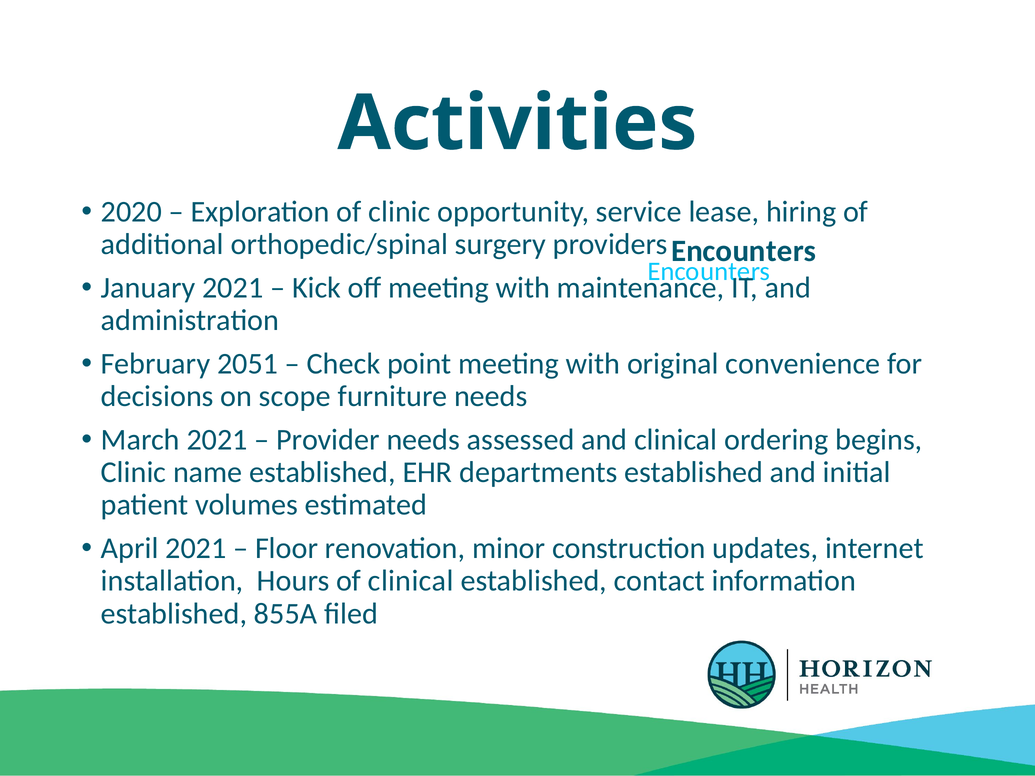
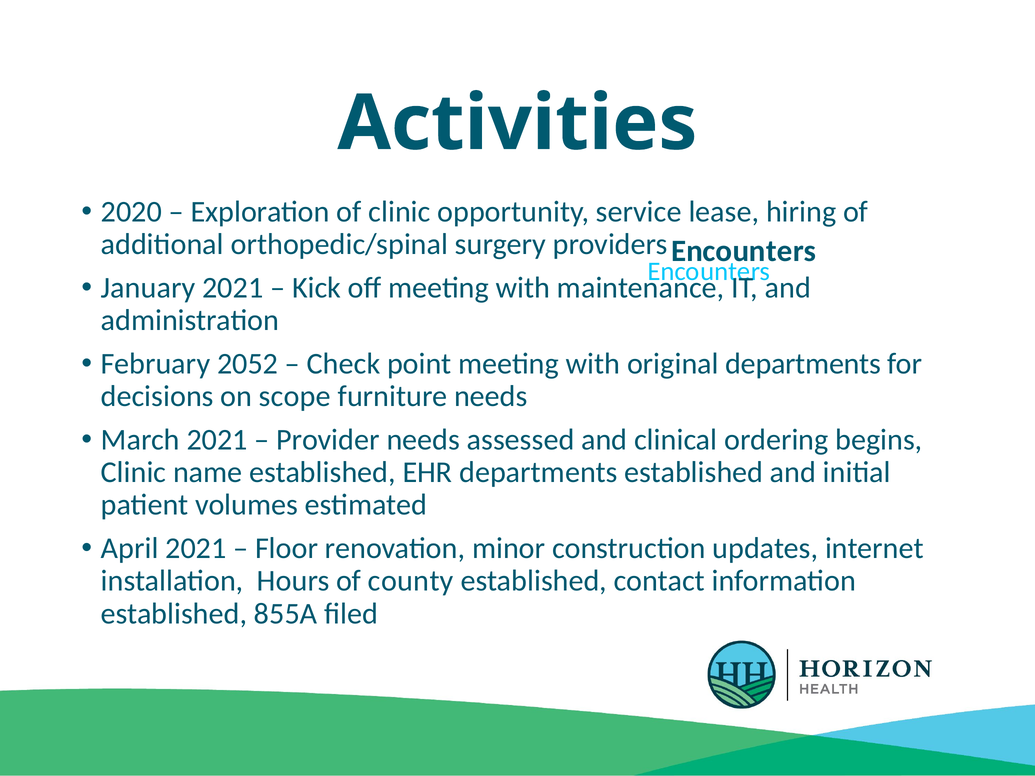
2051: 2051 -> 2052 (248, 364)
original convenience: convenience -> departments (803, 364)
of clinical: clinical -> county (411, 581)
